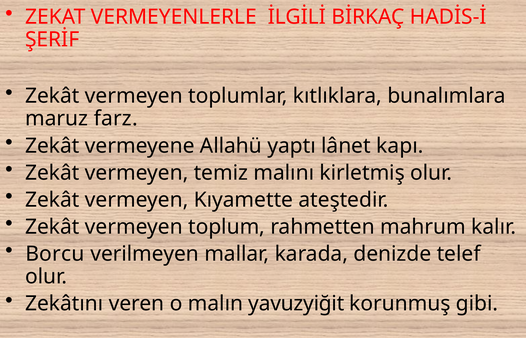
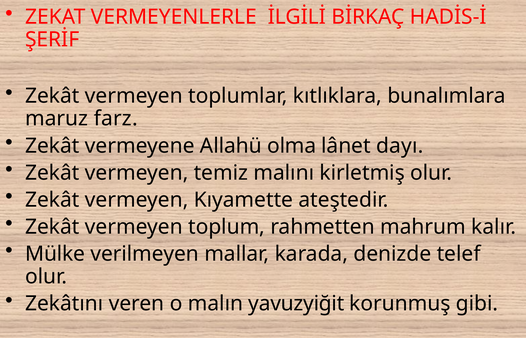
yaptı: yaptı -> olma (292, 146)
kapı: kapı -> dayı (400, 146)
Borcu: Borcu -> Mülke (55, 253)
